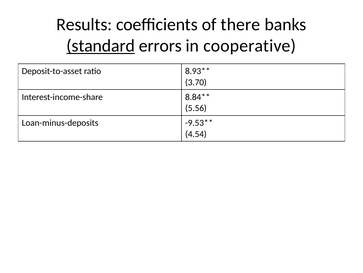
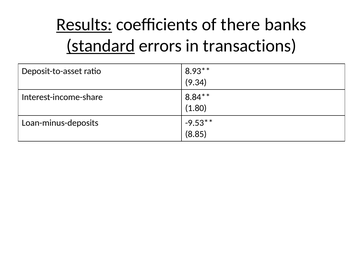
Results underline: none -> present (84, 25)
cooperative: cooperative -> transactions (250, 46)
3.70: 3.70 -> 9.34 (196, 82)
5.56: 5.56 -> 1.80 (196, 108)
4.54: 4.54 -> 8.85 (196, 134)
